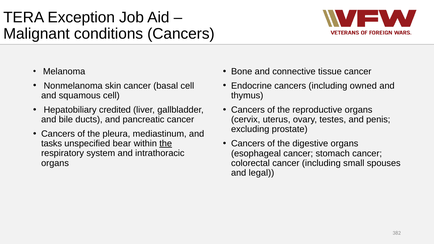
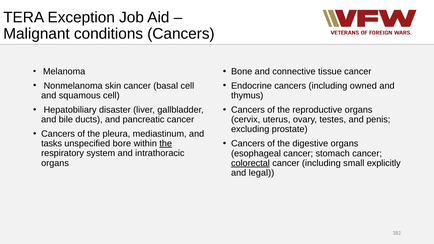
credited: credited -> disaster (115, 110)
bear: bear -> bore (122, 144)
colorectal underline: none -> present (250, 163)
spouses: spouses -> explicitly (384, 163)
